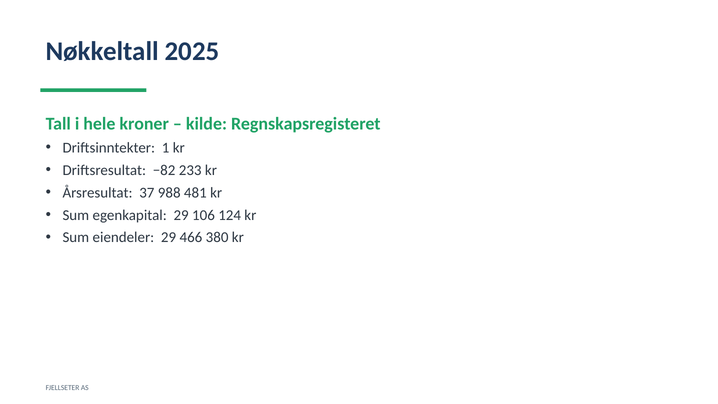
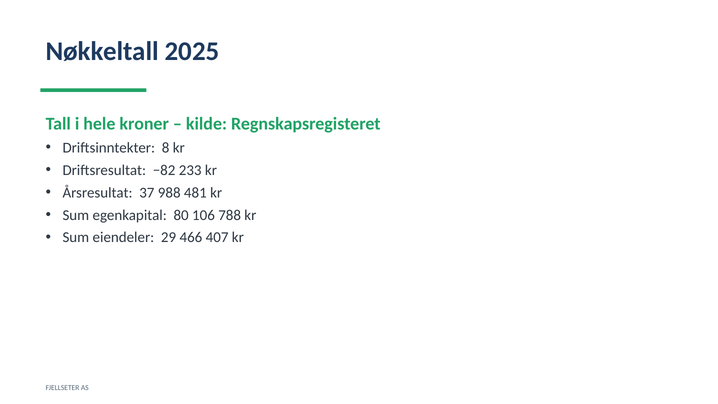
1: 1 -> 8 (166, 148)
egenkapital 29: 29 -> 80 (181, 215)
124: 124 -> 788 (230, 215)
380: 380 -> 407 (217, 237)
